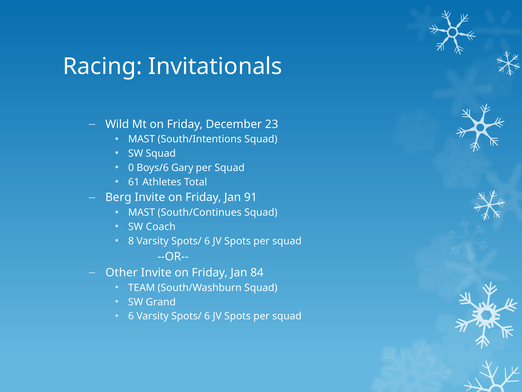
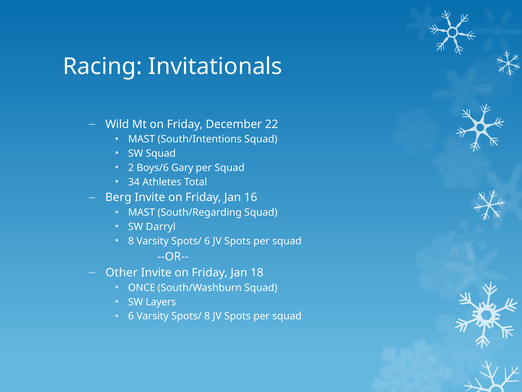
23: 23 -> 22 (272, 124)
0: 0 -> 2 (131, 168)
61: 61 -> 34 (134, 182)
91: 91 -> 16 (251, 197)
South/Continues: South/Continues -> South/Regarding (200, 212)
Coach: Coach -> Darryl (161, 226)
84: 84 -> 18 (257, 272)
TEAM: TEAM -> ONCE (142, 287)
Grand: Grand -> Layers (161, 302)
6 Varsity Spots/ 6: 6 -> 8 (207, 316)
